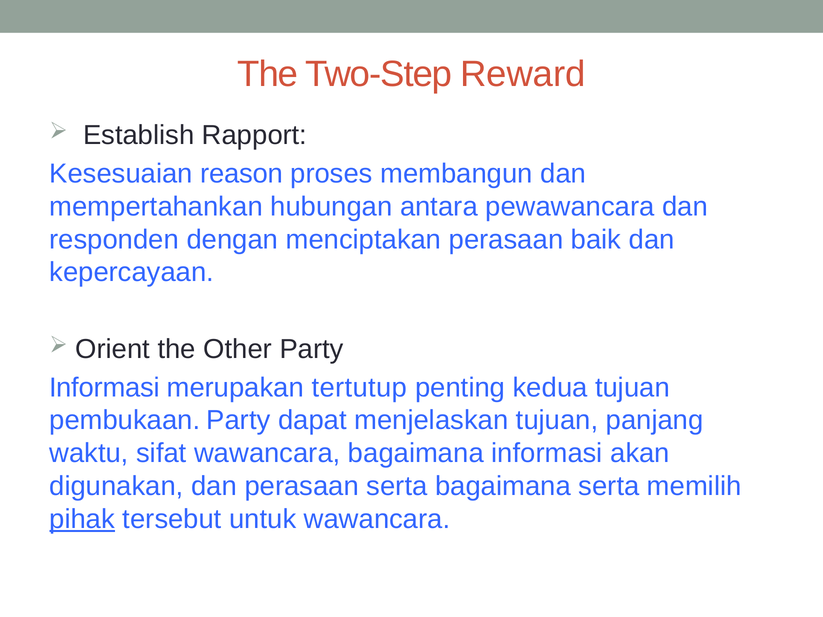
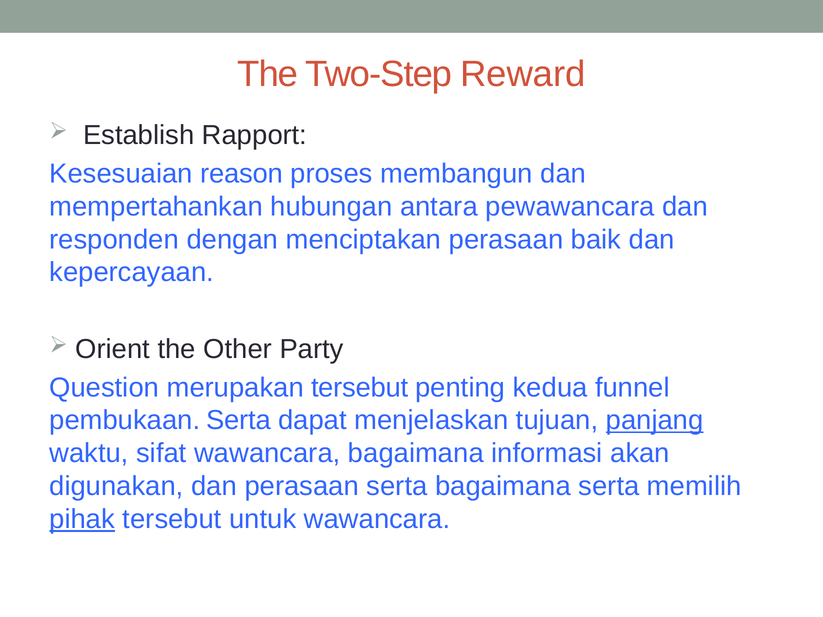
Informasi: Informasi -> Question (104, 388)
merupakan tertutup: tertutup -> tersebut (360, 388)
kedua tujuan: tujuan -> funnel (632, 388)
pembukaan Party: Party -> Serta (239, 421)
panjang underline: none -> present (655, 421)
